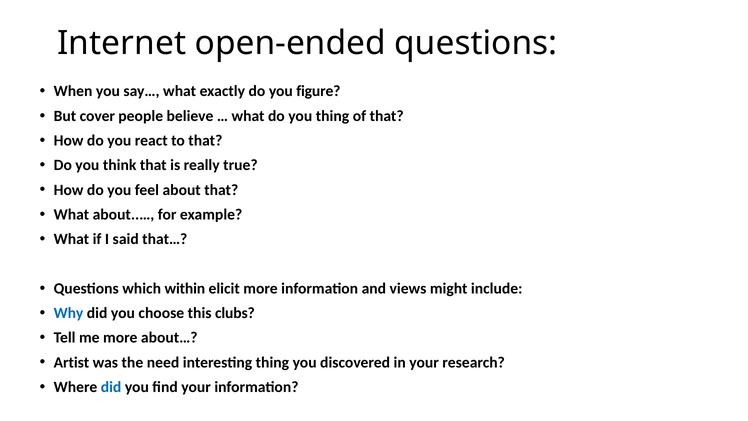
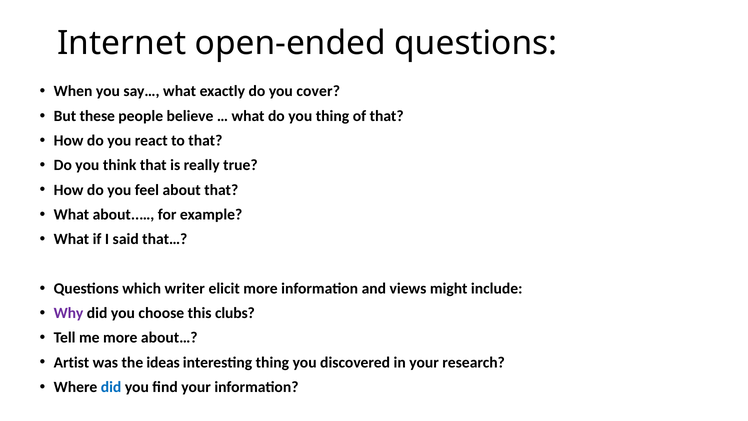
figure: figure -> cover (318, 91)
cover: cover -> these (97, 116)
within: within -> writer (185, 288)
Why colour: blue -> purple (69, 313)
need: need -> ideas (163, 362)
